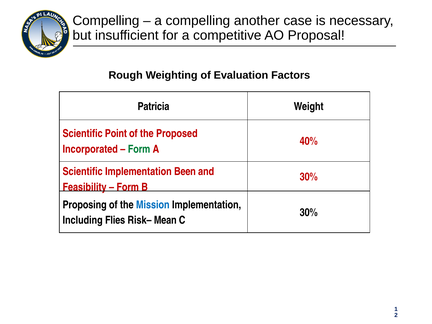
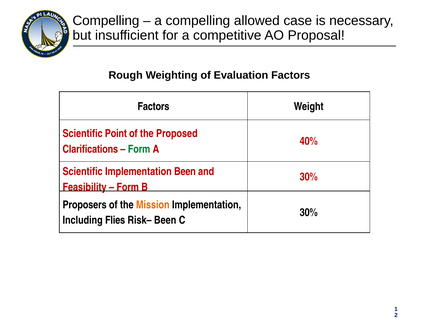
another: another -> allowed (257, 21)
Patricia: Patricia -> Factors (153, 107)
Incorporated: Incorporated -> Clarifications (90, 149)
Proposing: Proposing -> Proposers (85, 205)
Mission colour: blue -> orange (153, 205)
Risk– Mean: Mean -> Been (165, 220)
